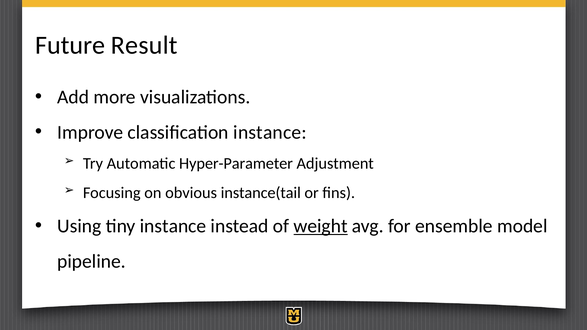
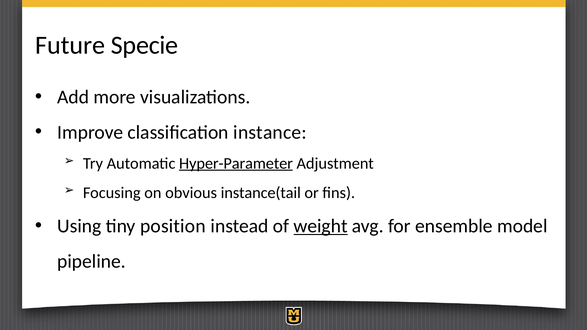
Result: Result -> Specie (145, 45)
Hyper-Parameter underline: none -> present (236, 163)
tiny instance: instance -> position (173, 226)
